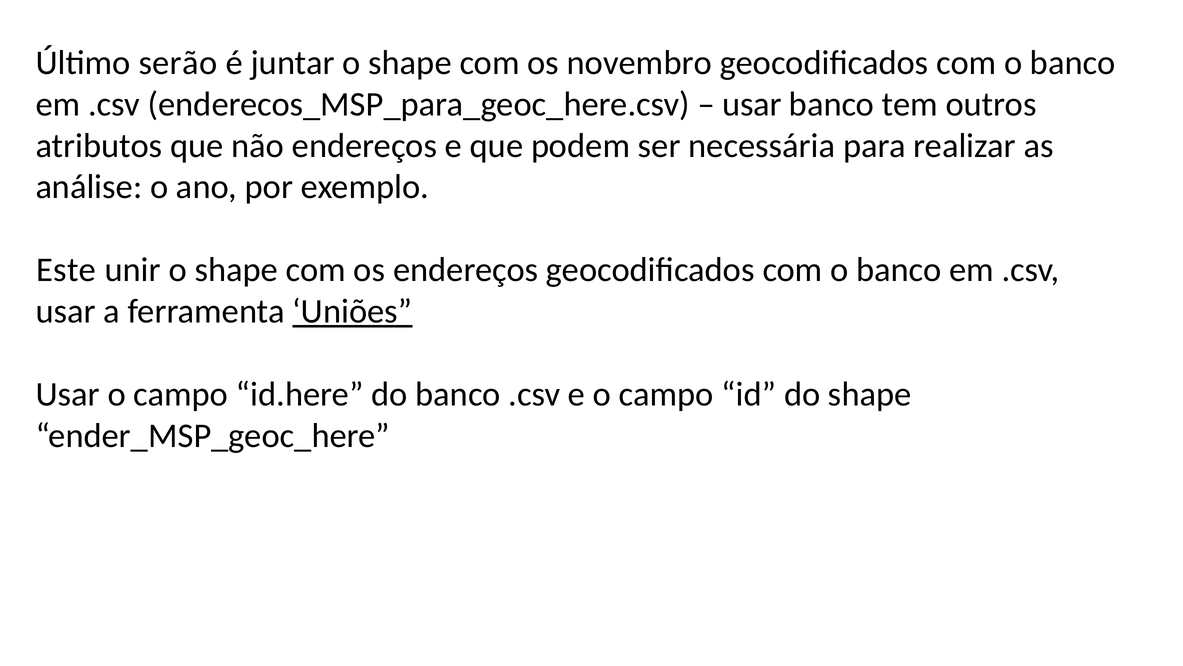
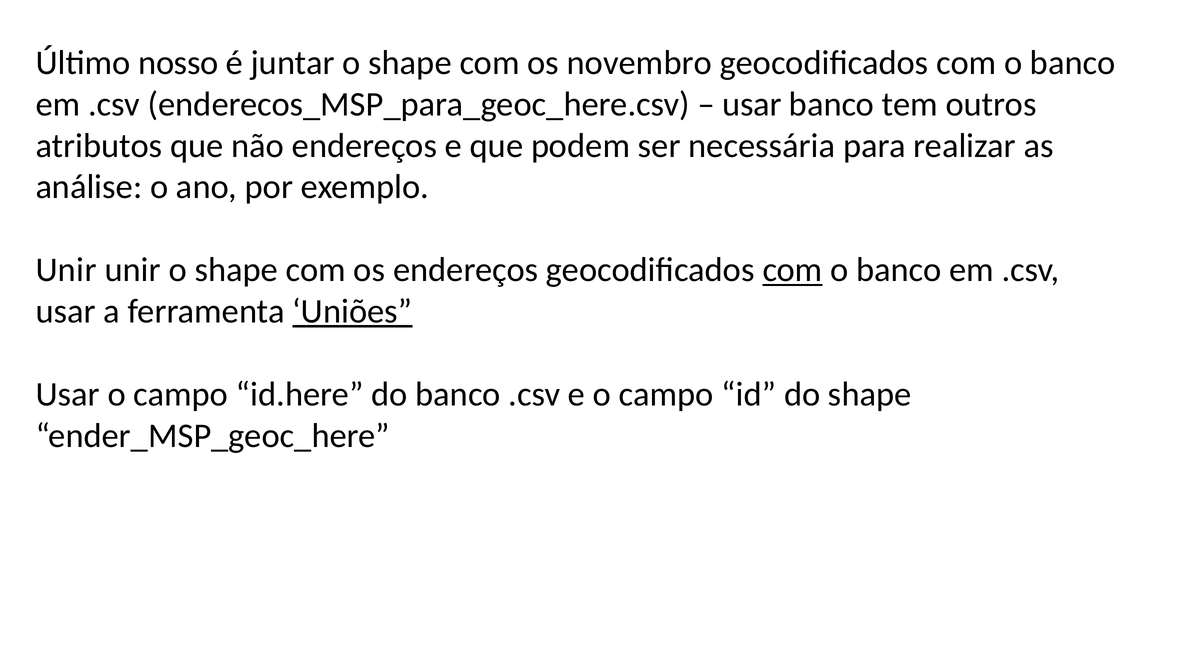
serão: serão -> nosso (178, 63)
Este: Este -> Unir (66, 270)
com underline: none -> present (793, 270)
